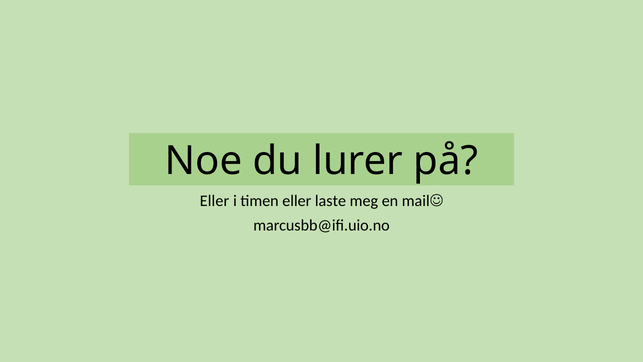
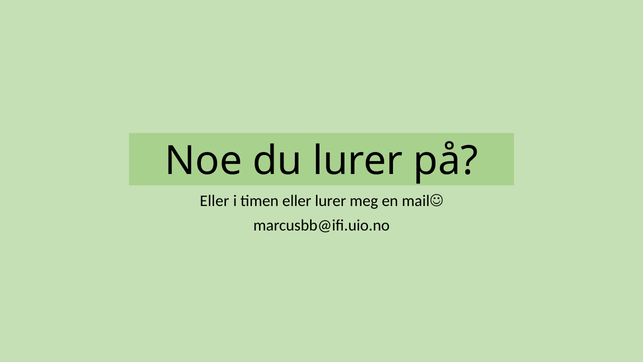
eller laste: laste -> lurer (330, 201)
